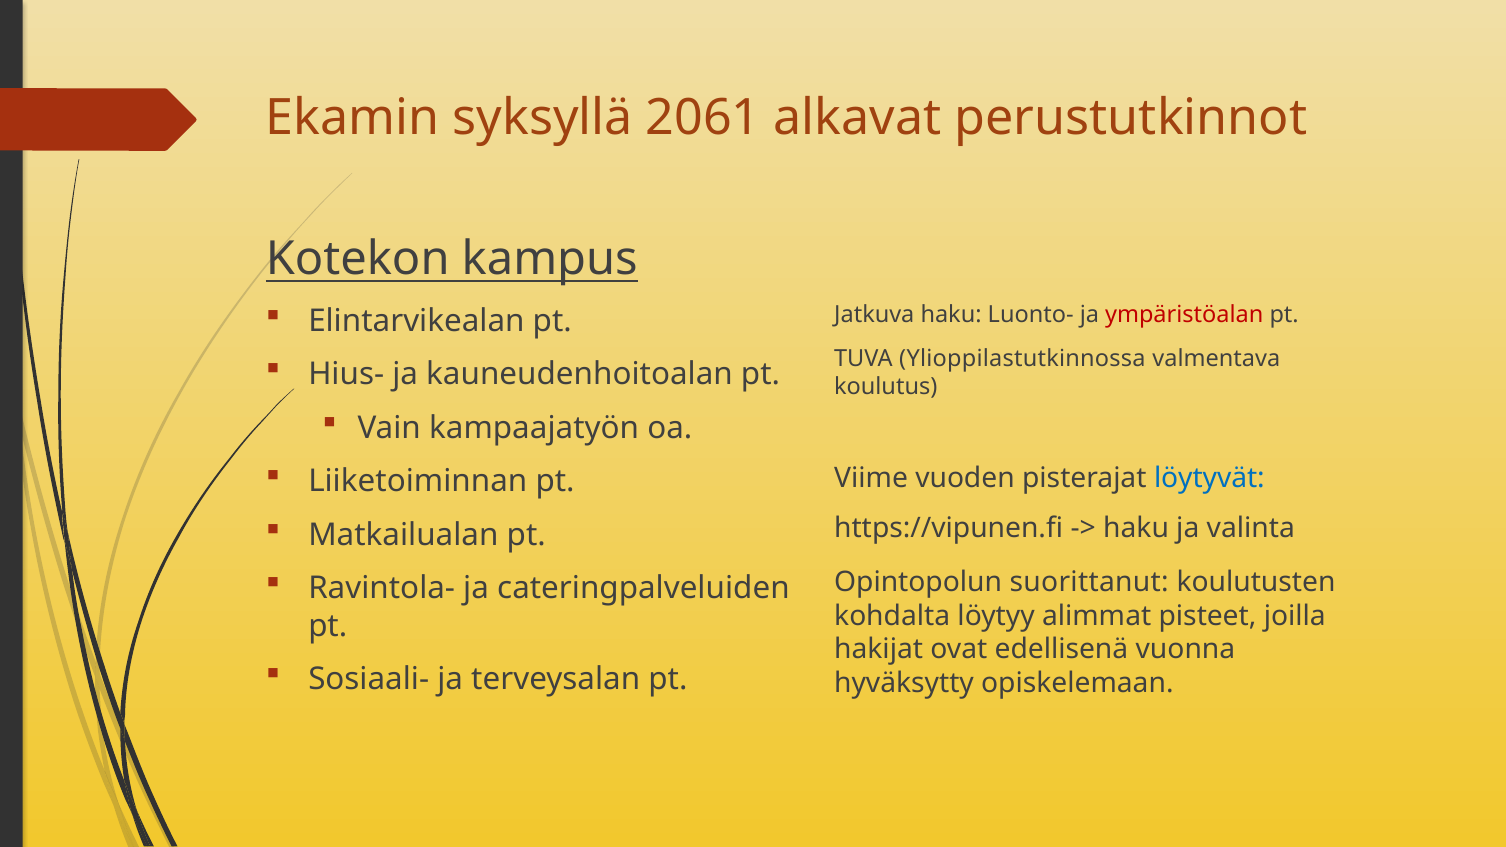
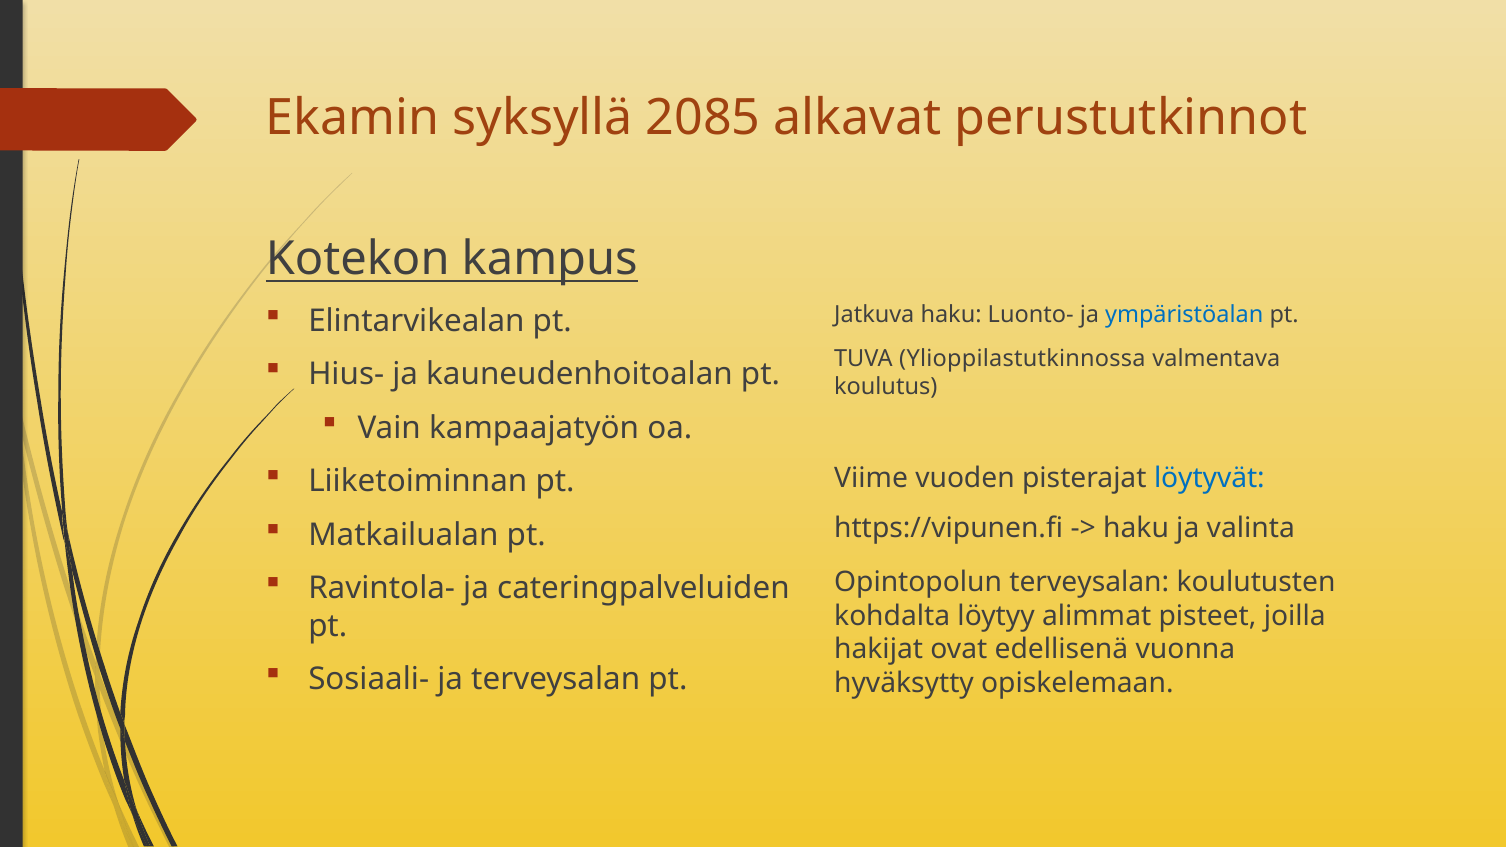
2061: 2061 -> 2085 (703, 118)
ympäristöalan colour: red -> blue (1184, 315)
Opintopolun suorittanut: suorittanut -> terveysalan (1089, 582)
